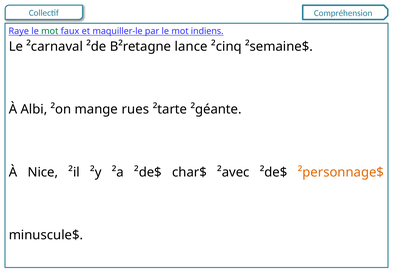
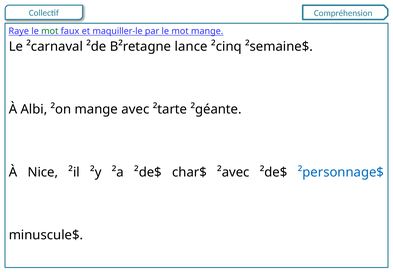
mot indiens: indiens -> mange (207, 31)
rues: rues -> avec (135, 110)
²personnage$ colour: orange -> blue (341, 172)
